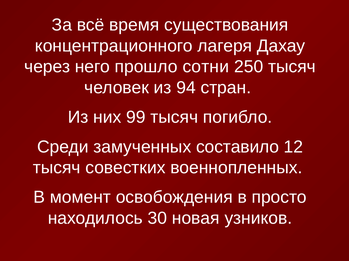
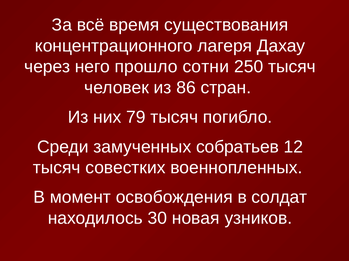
94: 94 -> 86 (186, 88)
99: 99 -> 79 (136, 118)
составило: составило -> собратьев (238, 147)
просто: просто -> солдат (279, 198)
